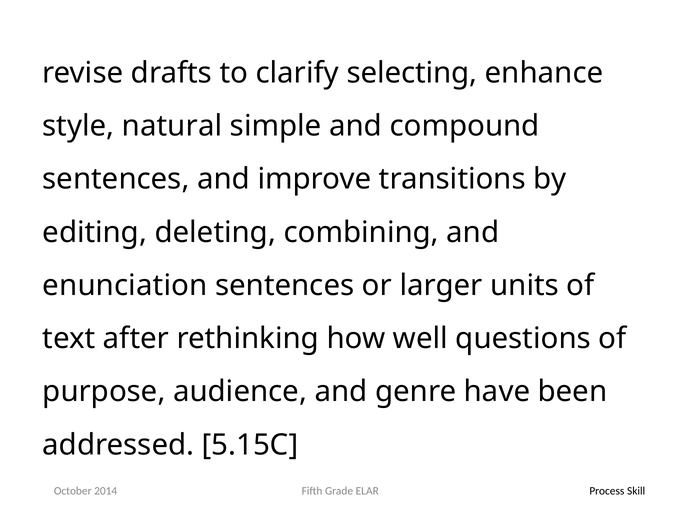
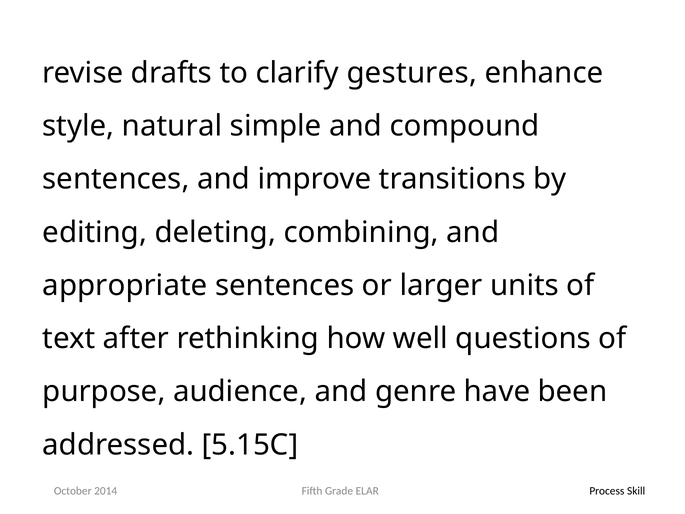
selecting: selecting -> gestures (412, 73)
enunciation: enunciation -> appropriate (125, 285)
